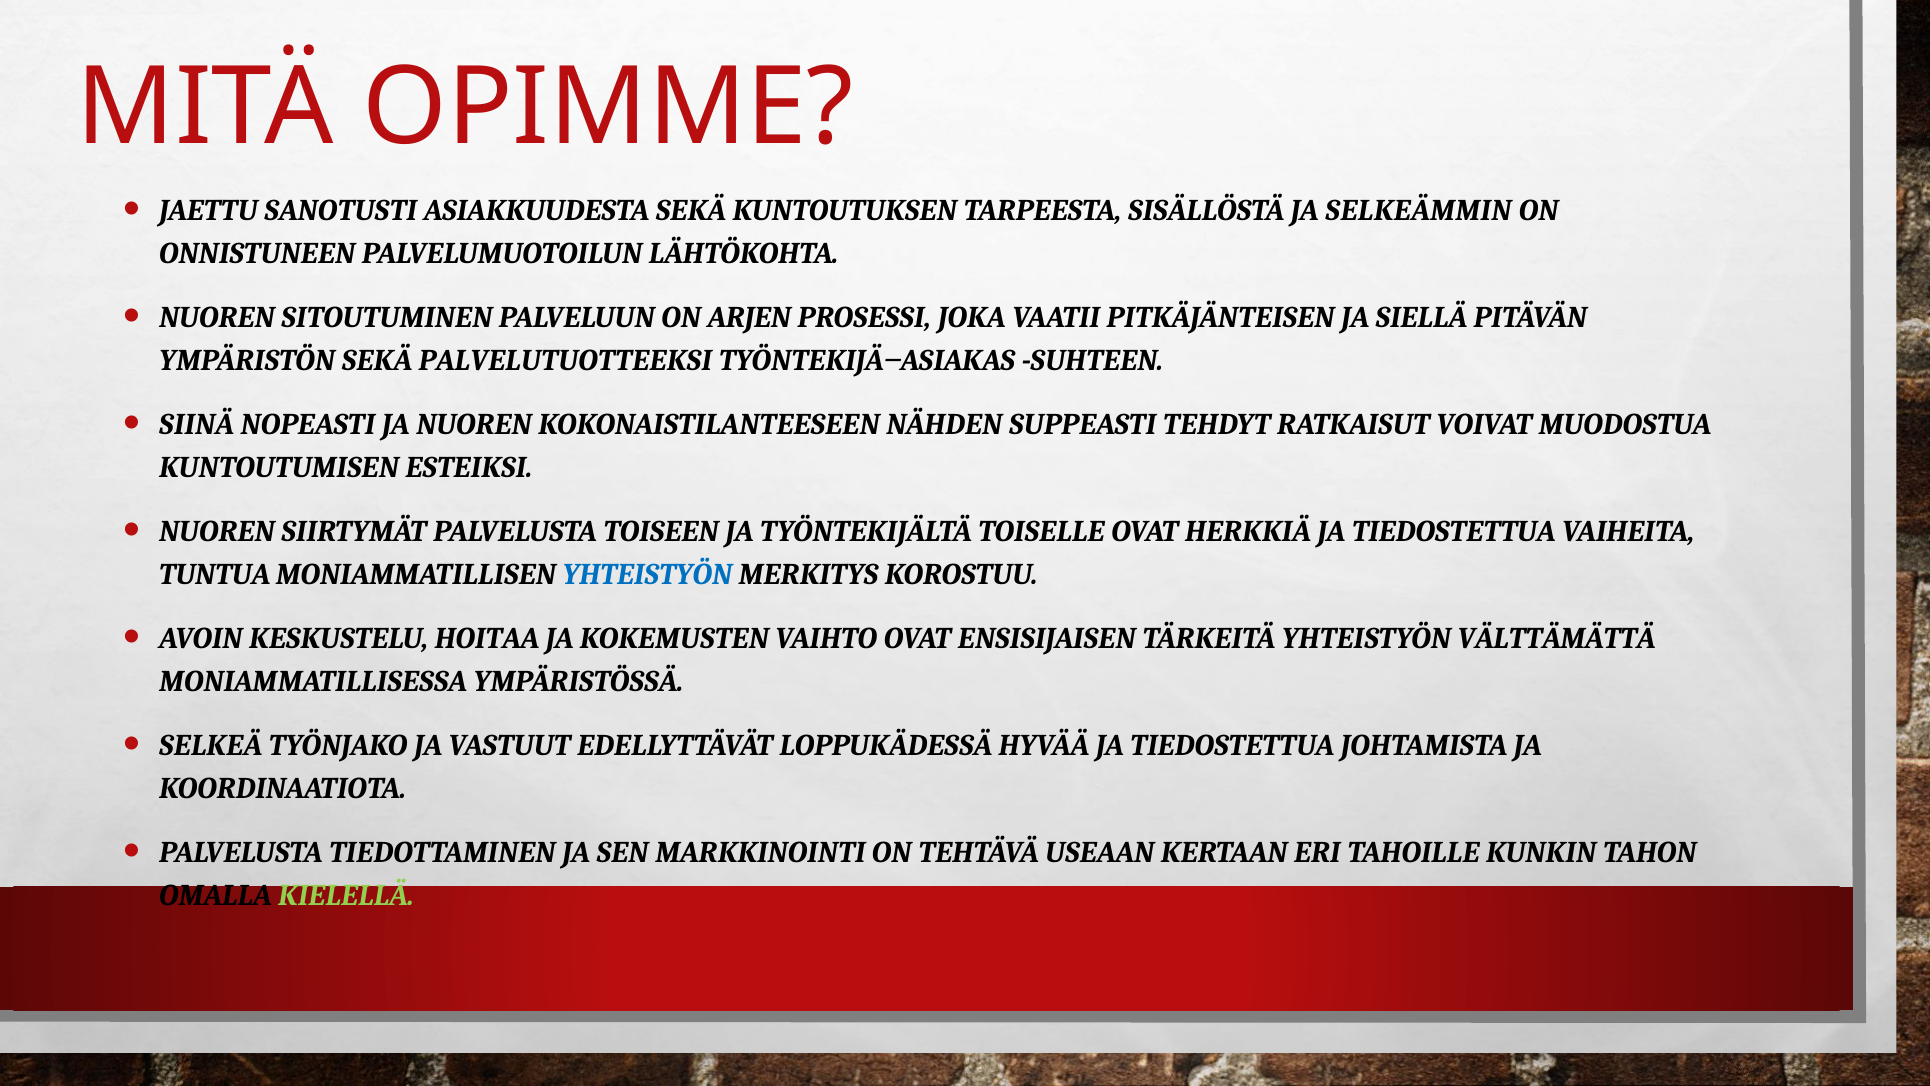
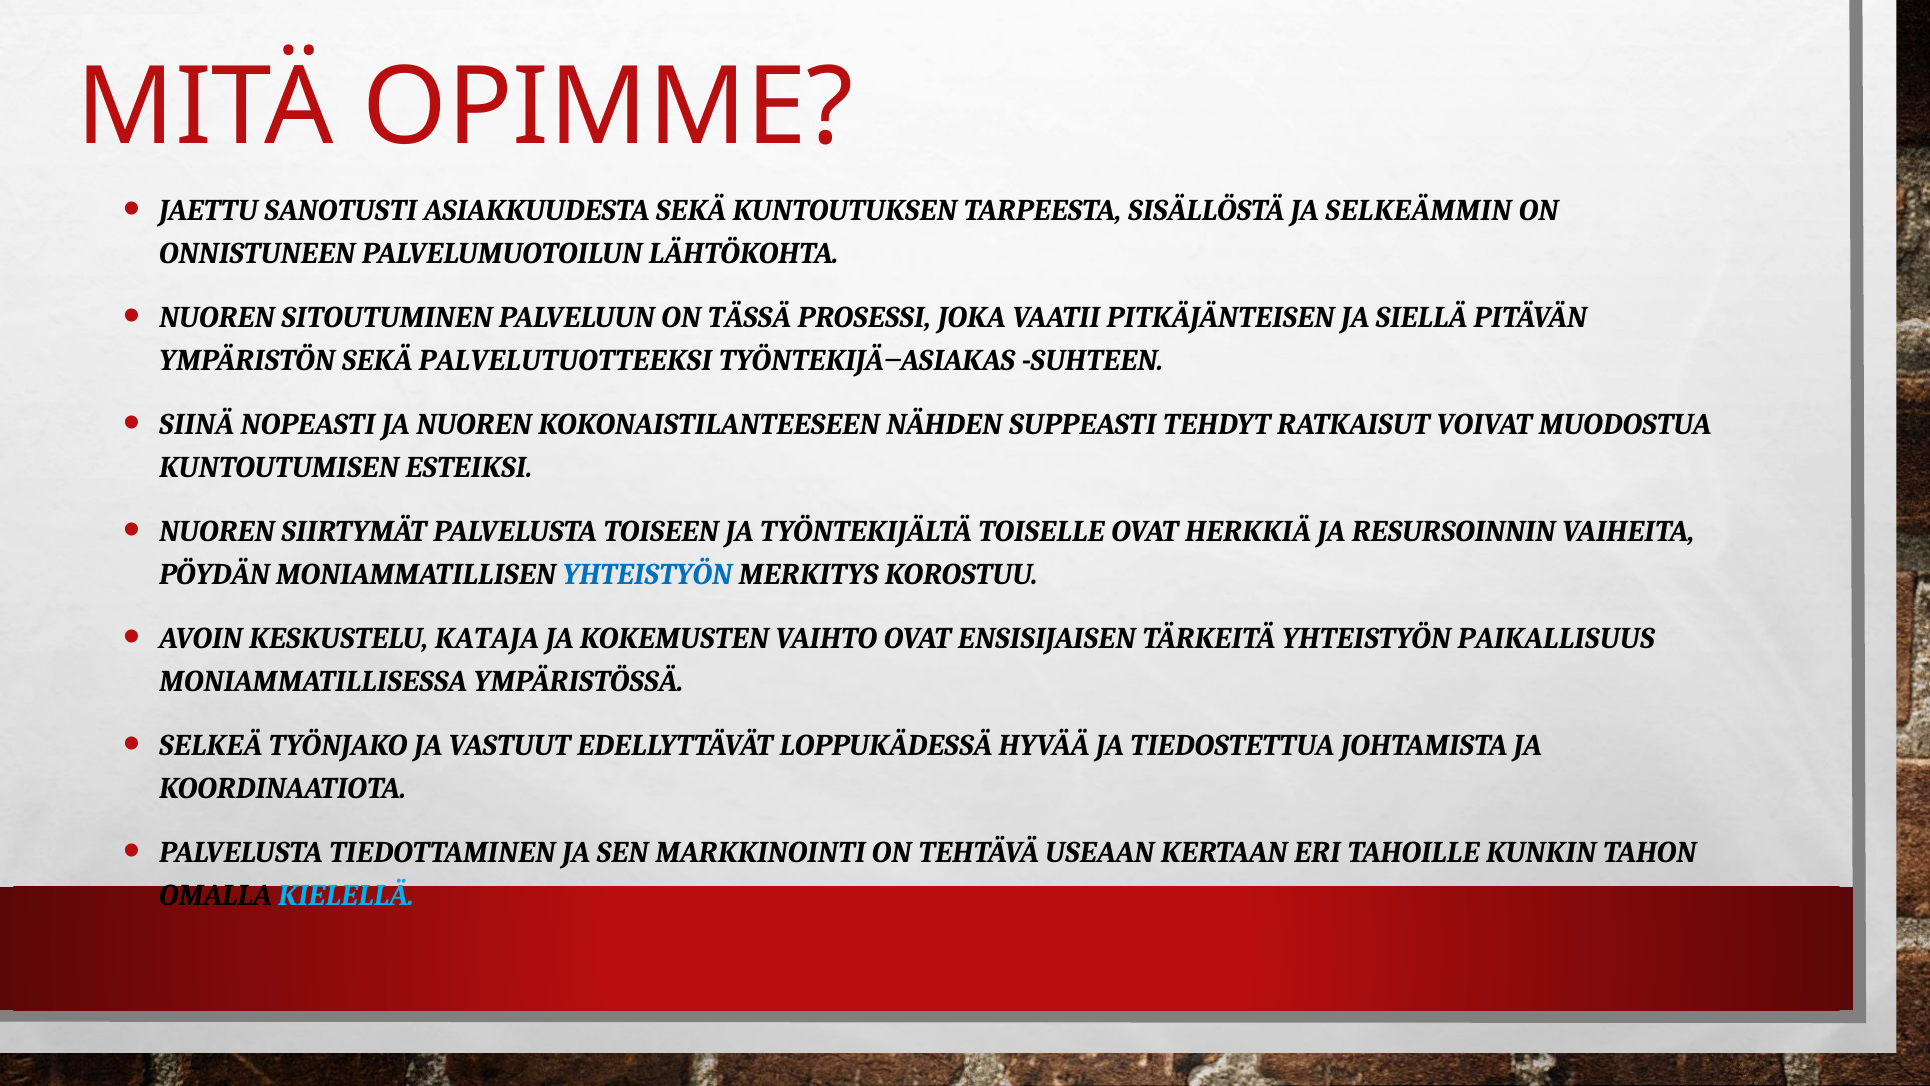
ARJEN: ARJEN -> TÄSSÄ (749, 317)
HERKKIÄ JA TIEDOSTETTUA: TIEDOSTETTUA -> RESURSOINNIN (1454, 531)
TUNTUA: TUNTUA -> PÖYDÄN (214, 575)
HOITAA: HOITAA -> KATAJA (487, 638)
VÄLTTÄMÄTTÄ: VÄLTTÄMÄTTÄ -> PAIKALLISUUS (1556, 638)
KIELELLÄ colour: light green -> light blue (346, 896)
